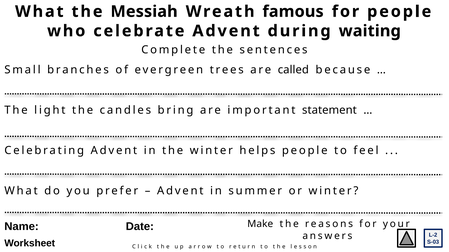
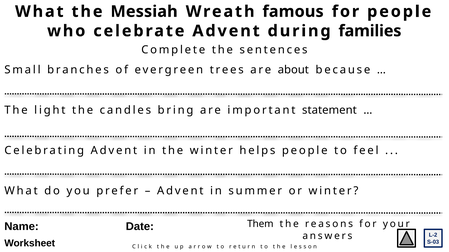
waiting: waiting -> families (370, 31)
called: called -> about (293, 70)
Make: Make -> Them (260, 224)
